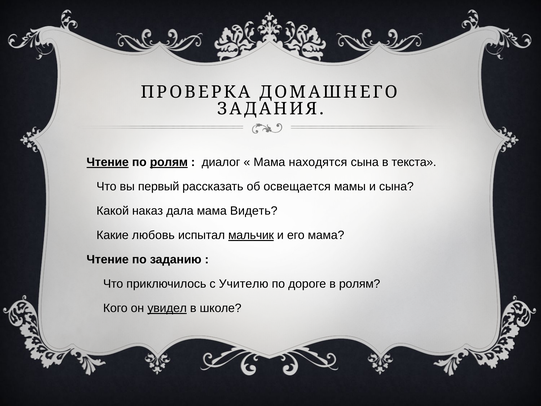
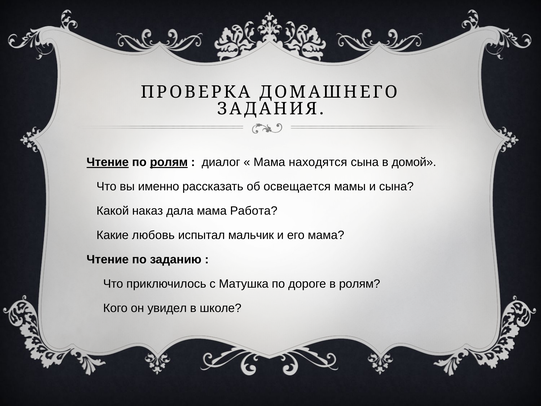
текста: текста -> домой (414, 162)
первый: первый -> именно (159, 187)
Видеть: Видеть -> Работа (254, 211)
мальчик underline: present -> none (251, 235)
Учителю: Учителю -> Матушка (244, 284)
увидел underline: present -> none (167, 308)
